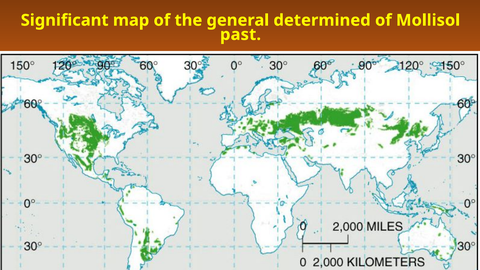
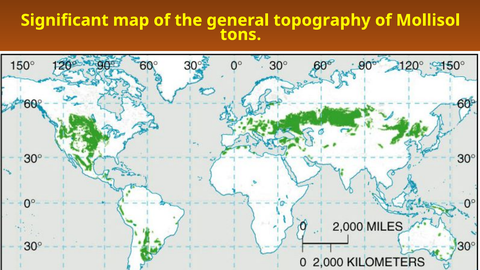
determined: determined -> topography (322, 20)
past: past -> tons (241, 35)
